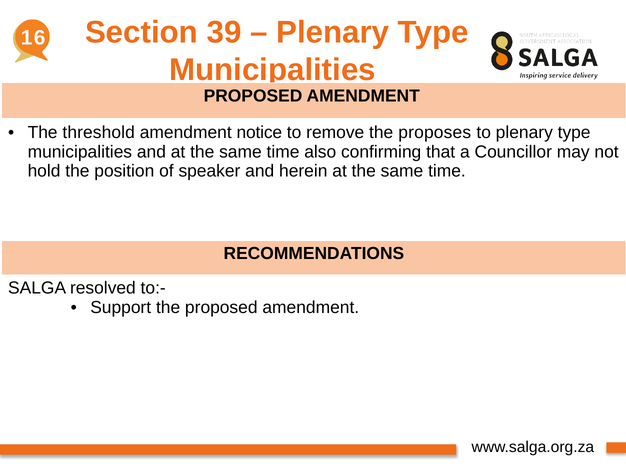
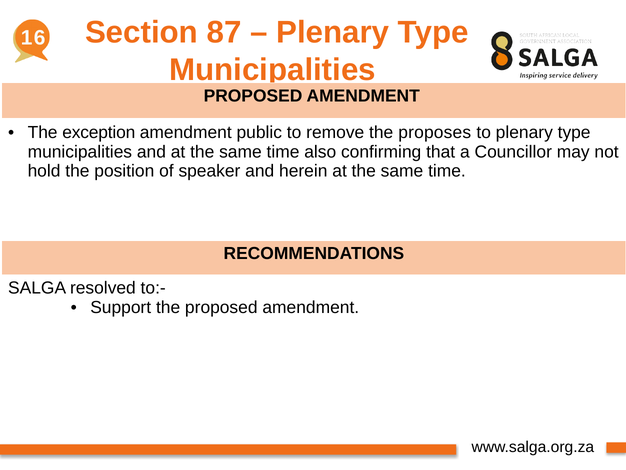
39: 39 -> 87 (224, 32)
threshold: threshold -> exception (99, 132)
notice: notice -> public (259, 132)
